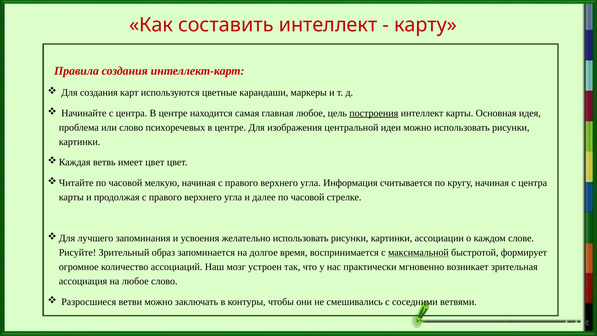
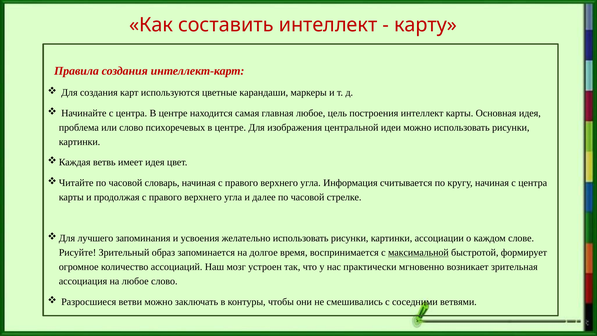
построения underline: present -> none (374, 113)
имеет цвет: цвет -> идея (155, 162)
мелкую: мелкую -> словарь (162, 183)
